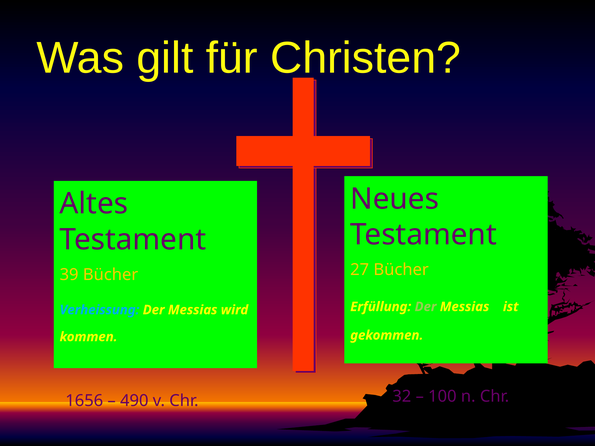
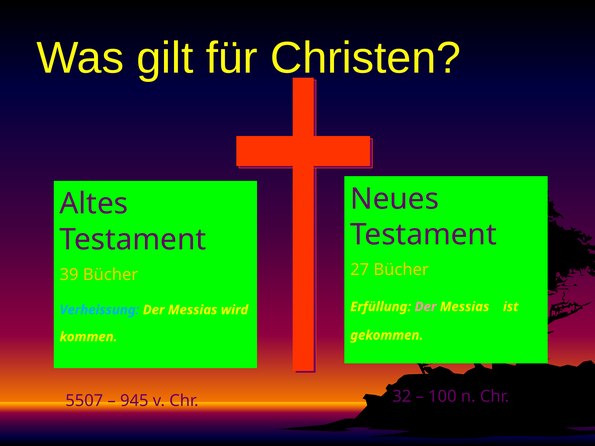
Der colour: light green -> pink (426, 307)
1656: 1656 -> 5507 (84, 401)
490: 490 -> 945 (134, 401)
